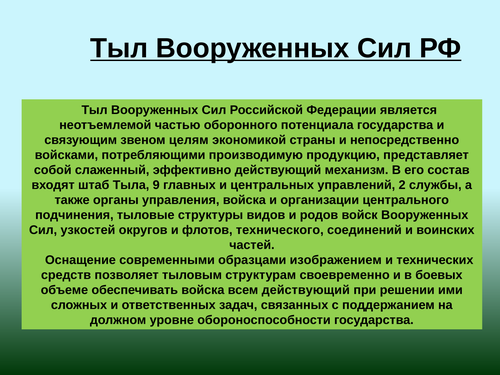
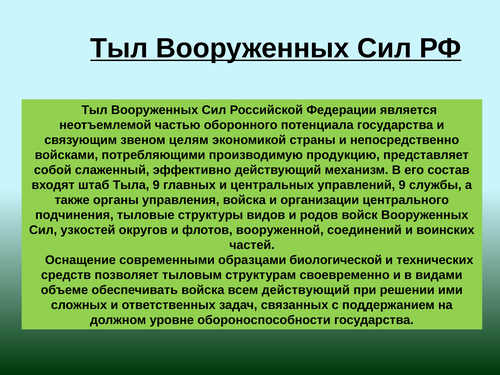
управлений 2: 2 -> 9 (402, 185)
технического: технического -> вооруженной (280, 230)
изображением: изображением -> биологической (336, 260)
боевых: боевых -> видами (439, 275)
